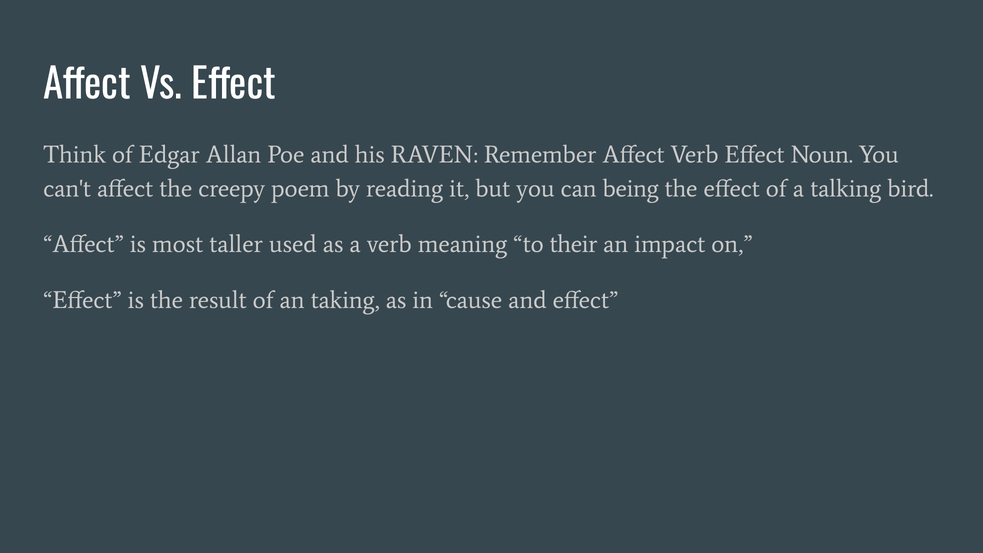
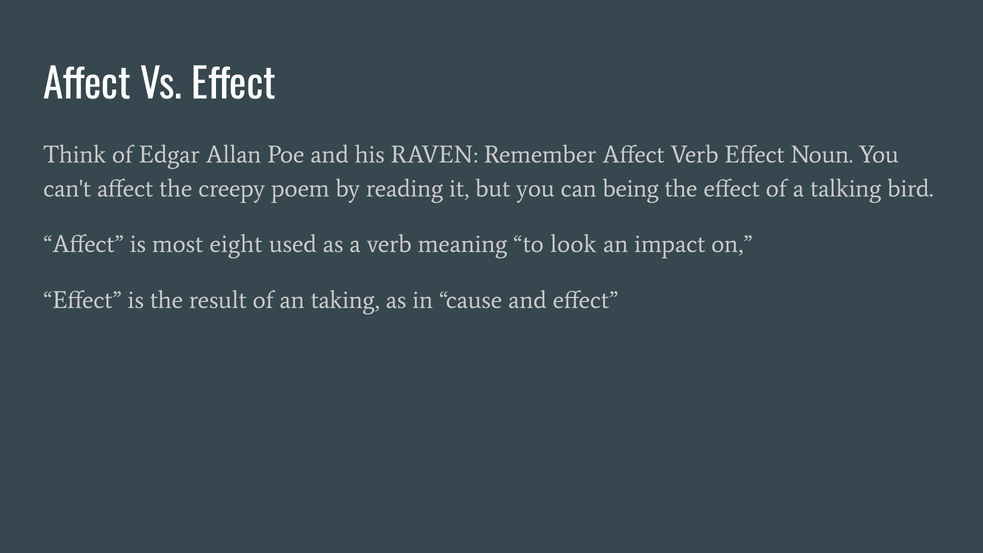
taller: taller -> eight (236, 244)
their: their -> look (573, 244)
